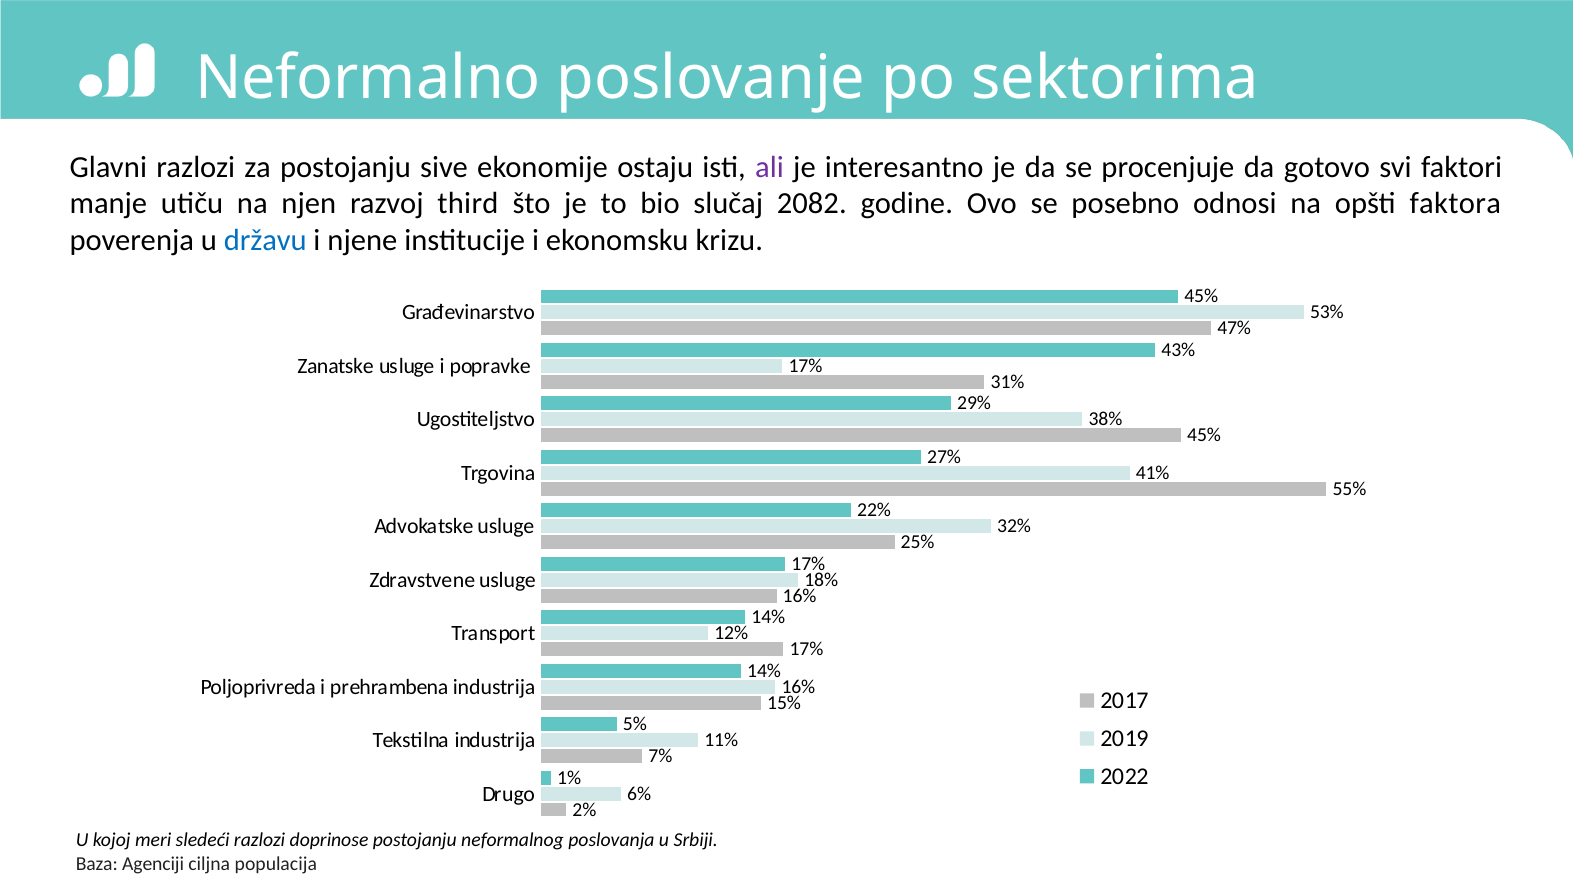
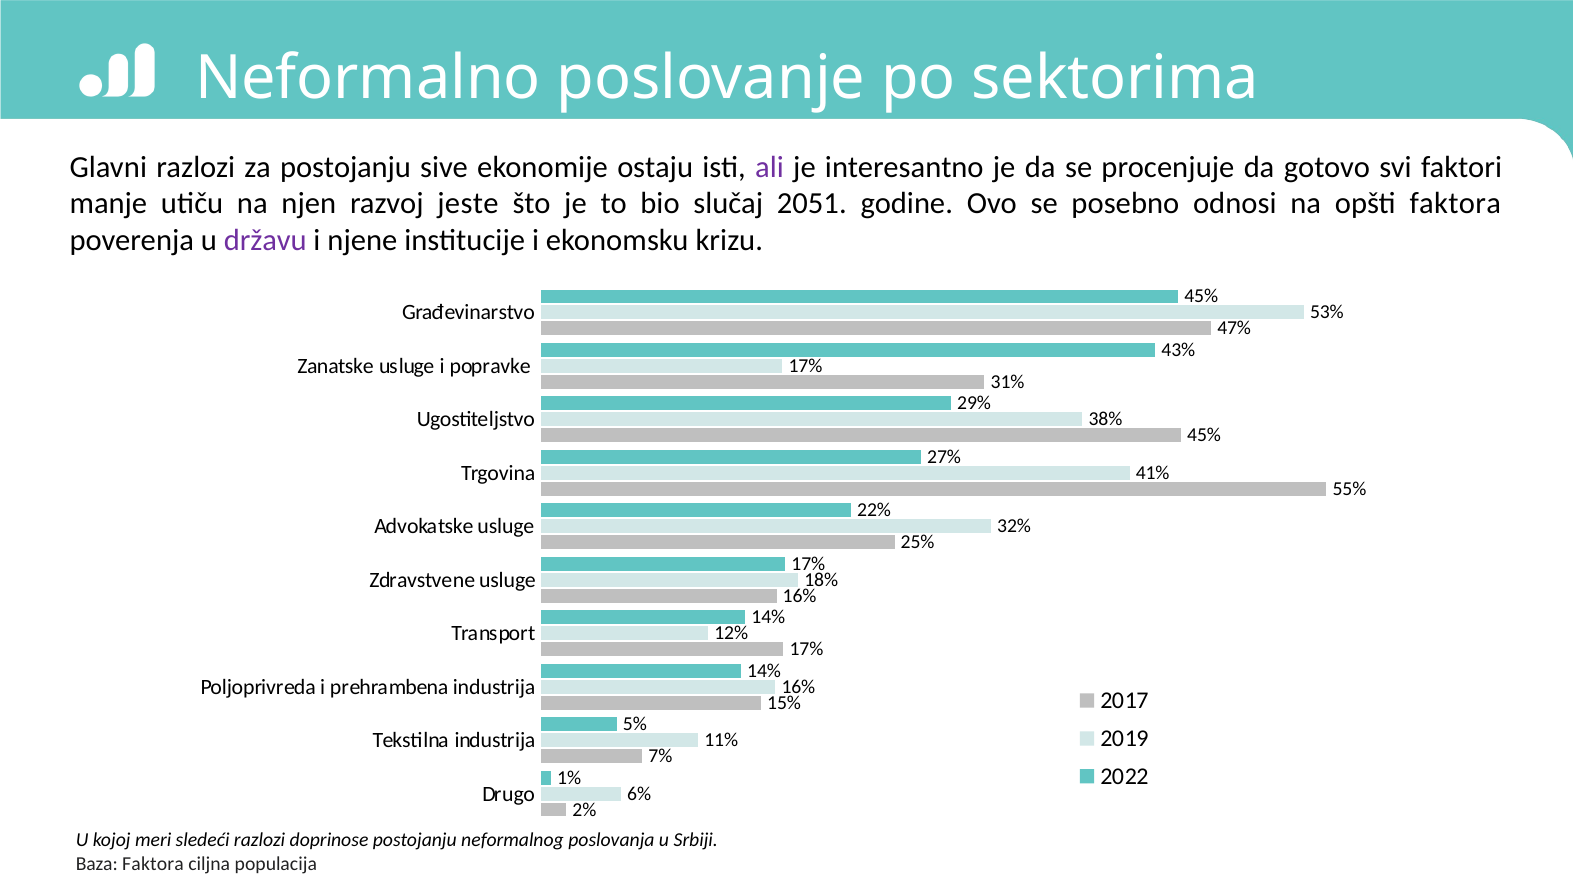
third: third -> jeste (468, 204)
2082: 2082 -> 2051 (812, 204)
državu colour: blue -> purple (265, 240)
Baza Agenciji: Agenciji -> Faktora (153, 864)
